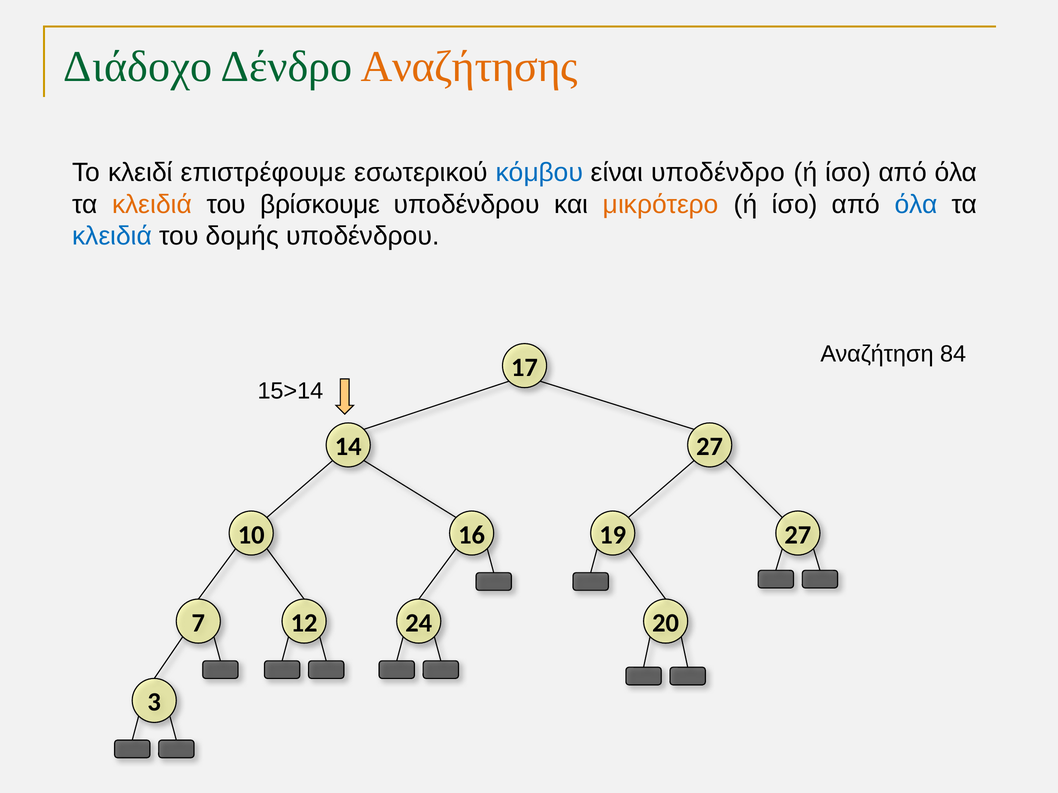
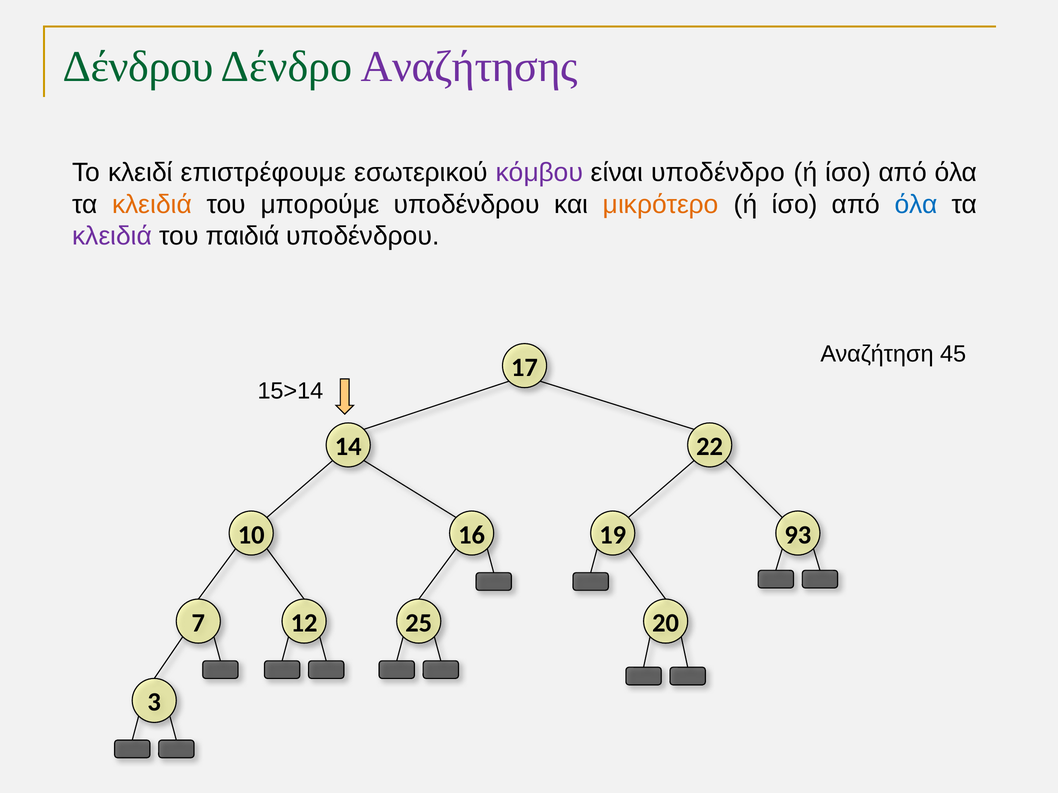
Διάδοχο: Διάδοχο -> Δένδρου (138, 67)
Αναζήτησης colour: orange -> purple (469, 67)
κόμβου colour: blue -> purple (539, 173)
βρίσκουμε: βρίσκουμε -> μπορούμε (320, 204)
κλειδιά colour: blue -> purple (112, 236)
δομής: δομής -> παιδιά (243, 236)
84: 84 -> 45 (953, 354)
14 27: 27 -> 22 (710, 447)
19 27: 27 -> 93 (798, 535)
24: 24 -> 25 (419, 623)
